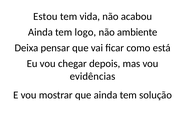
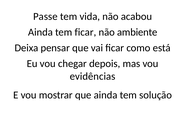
Estou: Estou -> Passe (45, 16)
tem logo: logo -> ficar (85, 32)
